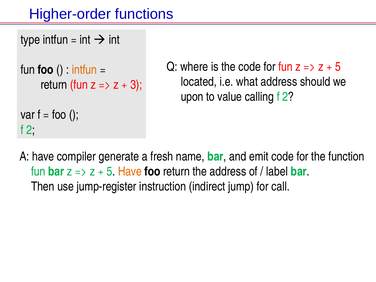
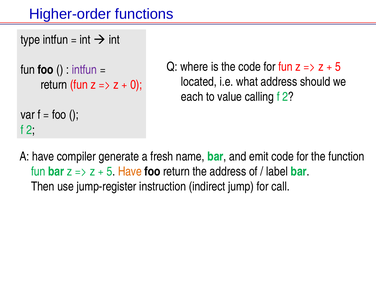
intfun colour: orange -> purple (84, 70)
3: 3 -> 0 (136, 85)
upon: upon -> each (192, 97)
